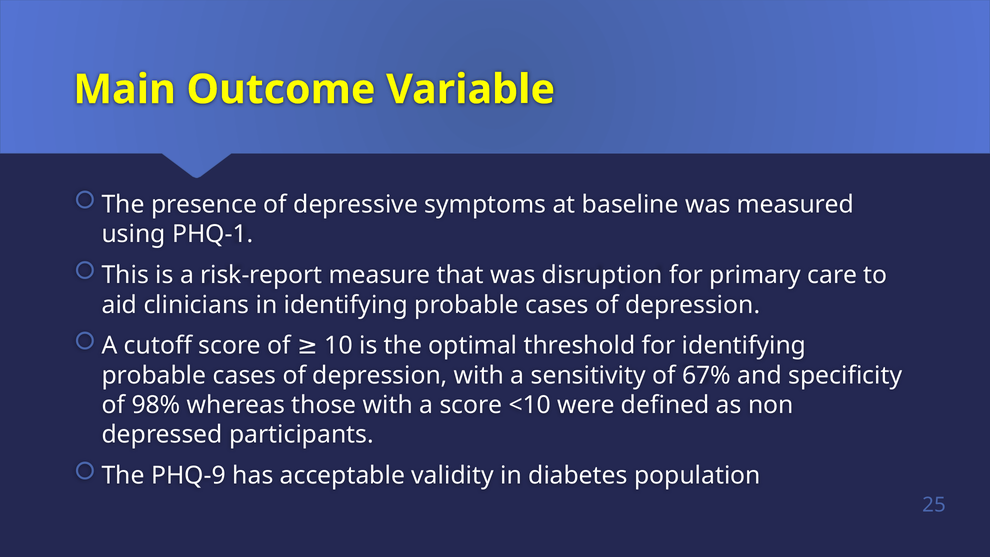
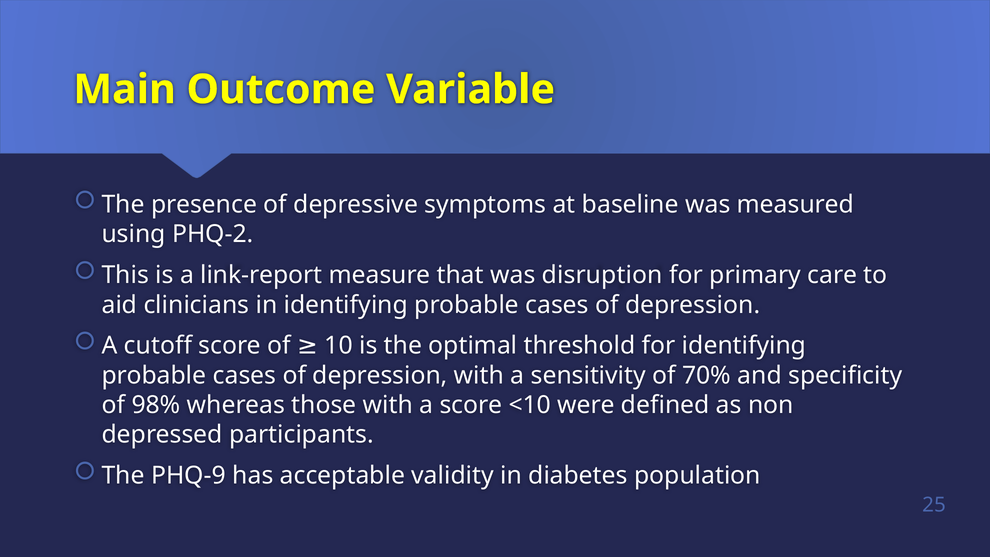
PHQ-1: PHQ-1 -> PHQ-2 (213, 234)
risk-report: risk-report -> link-report (261, 275)
67%: 67% -> 70% (707, 375)
